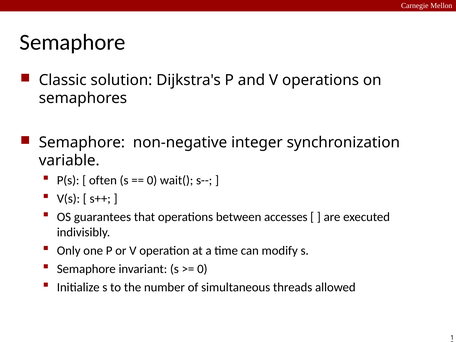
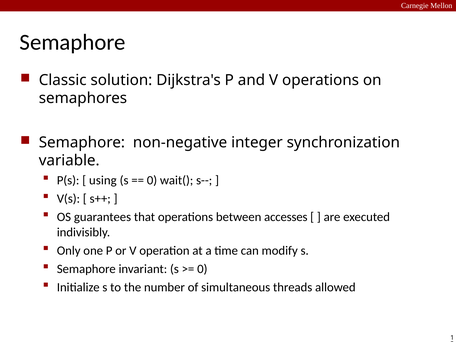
often: often -> using (103, 180)
